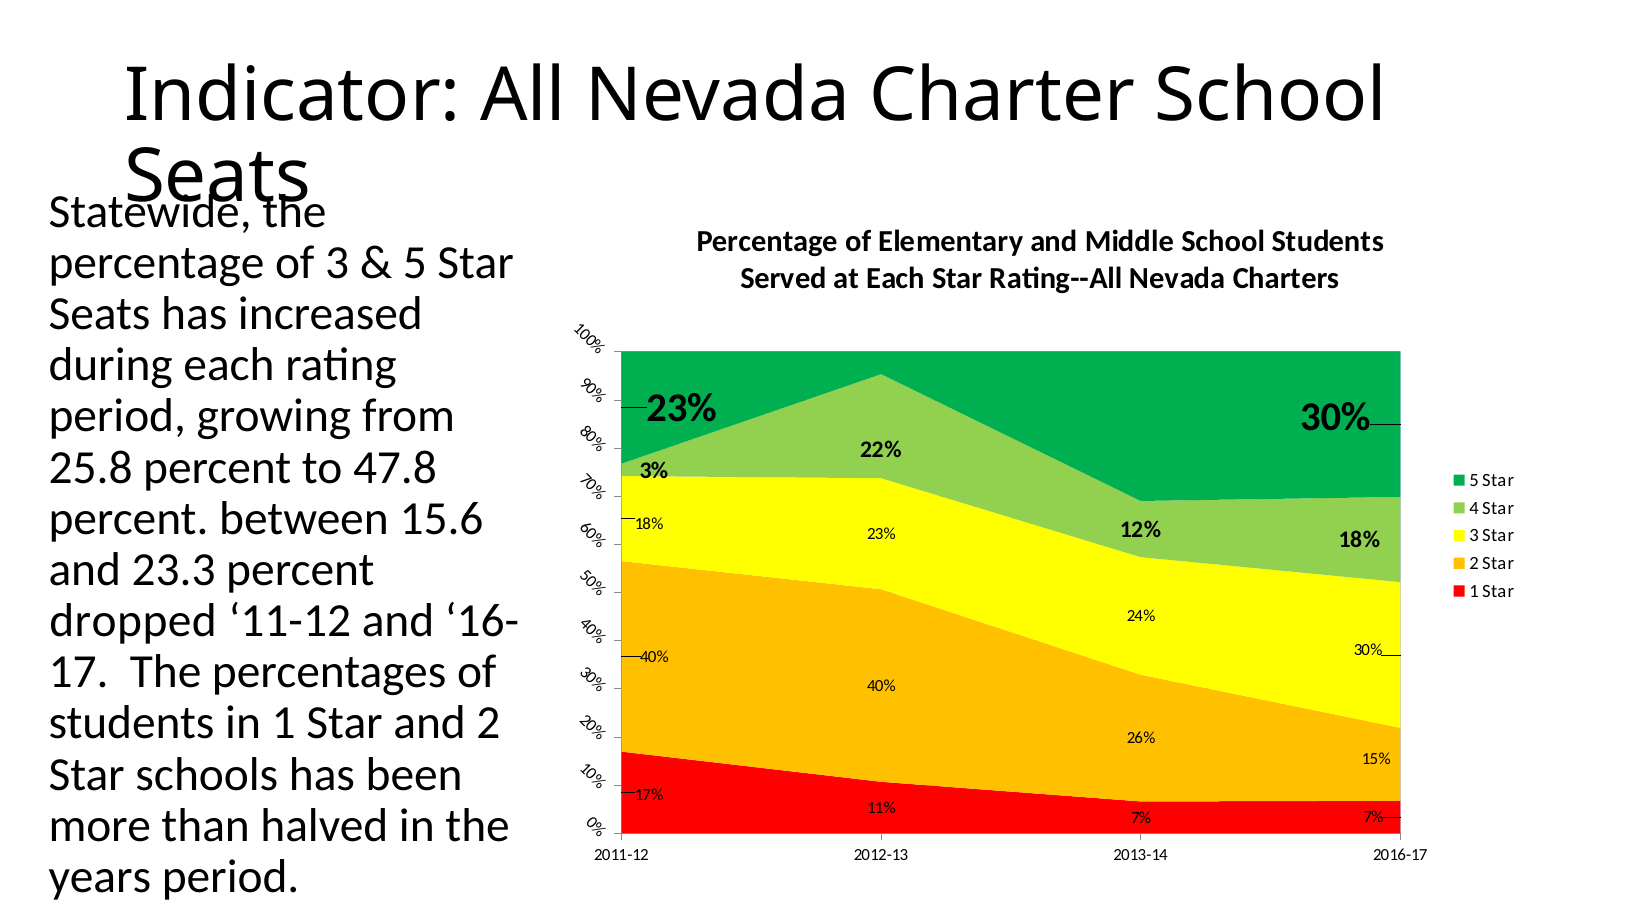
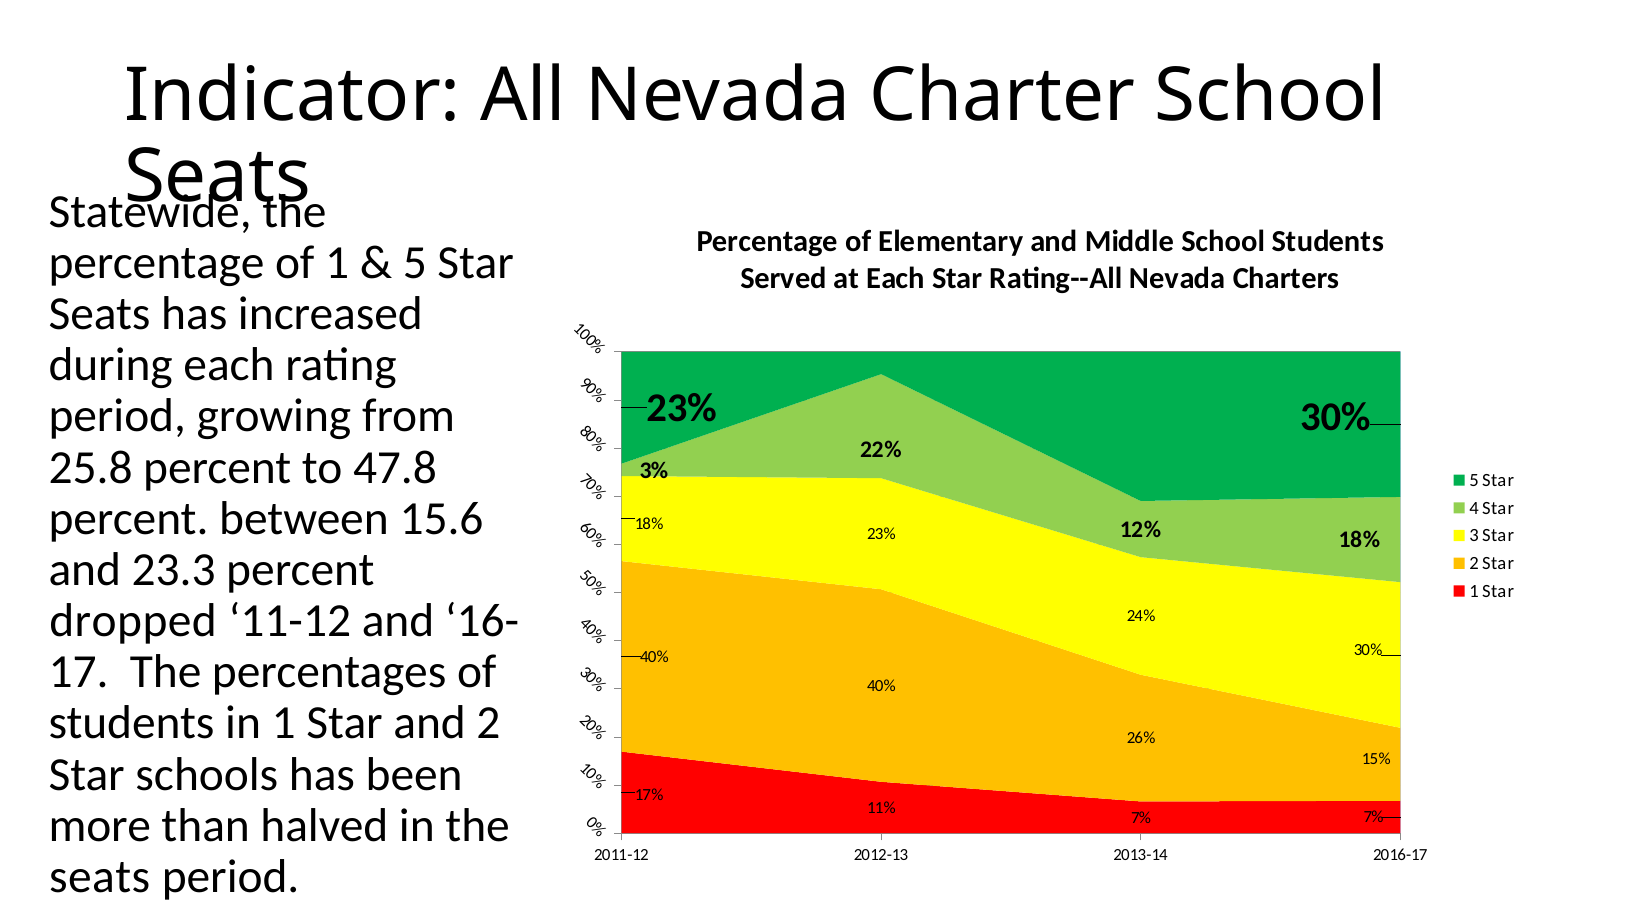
of 3: 3 -> 1 (337, 263)
years: years -> seats (100, 877)
